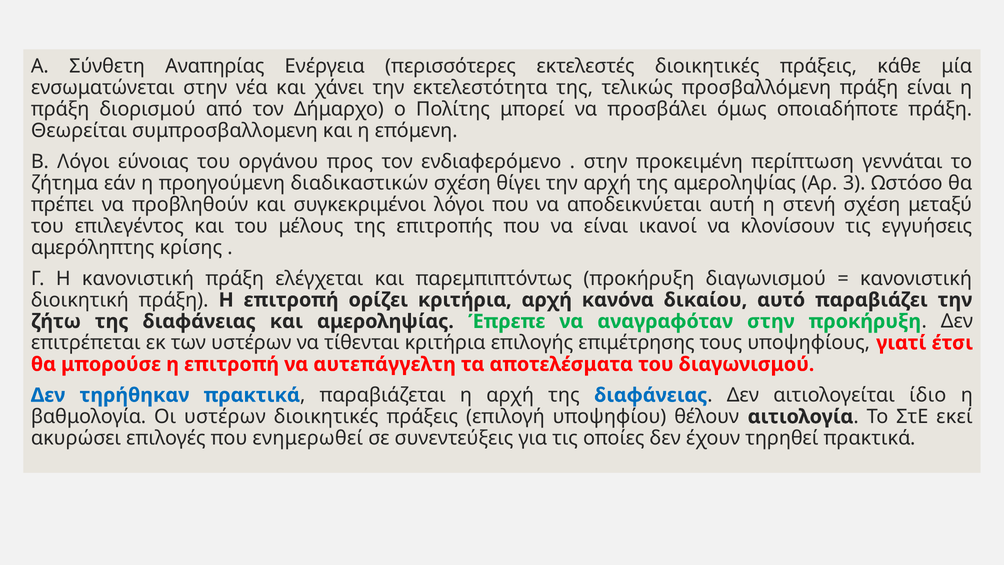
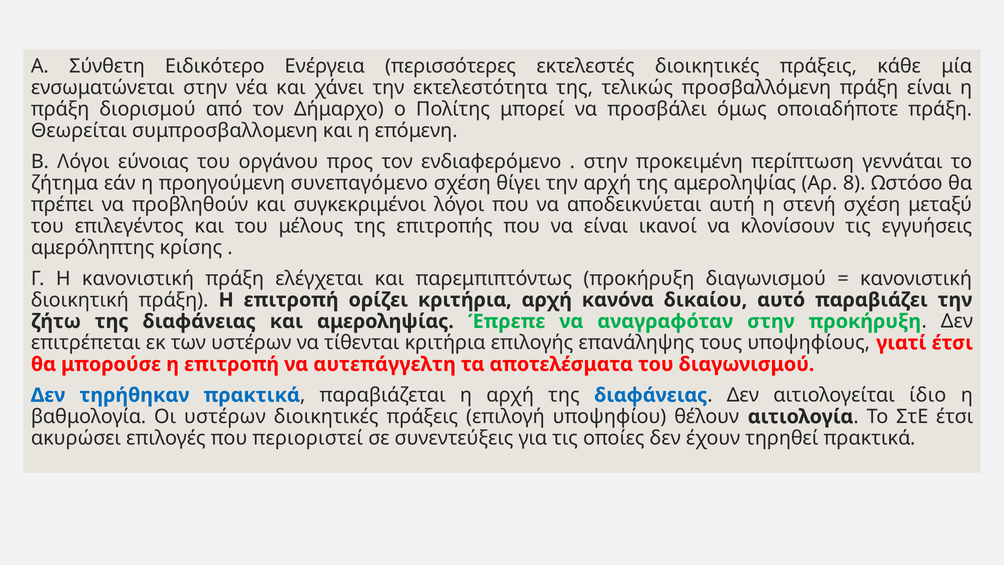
Αναπηρίας: Αναπηρίας -> Ειδικότερο (215, 66)
διαδικαστικών: διαδικαστικών -> συνεπαγόμενο (359, 183)
3: 3 -> 8 (854, 183)
επιμέτρησης: επιμέτρησης -> επανάληψης (636, 343)
ΣτΕ εκεί: εκεί -> έτσι (955, 417)
ενημερωθεί: ενημερωθεί -> περιοριστεί (308, 438)
